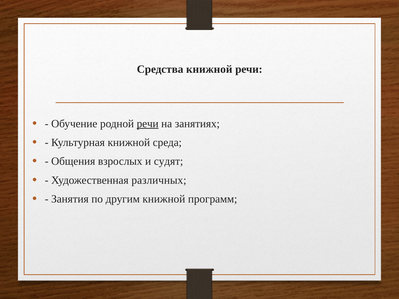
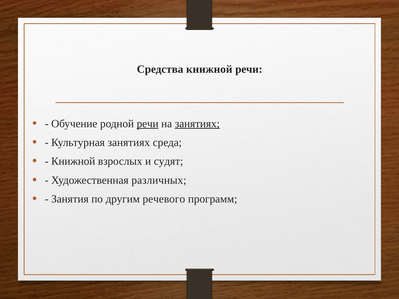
занятиях underline: none -> present (197, 124)
Культурная книжной: книжной -> занятиях (129, 143)
Общения: Общения -> Книжной (73, 161)
другим книжной: книжной -> речевого (164, 199)
